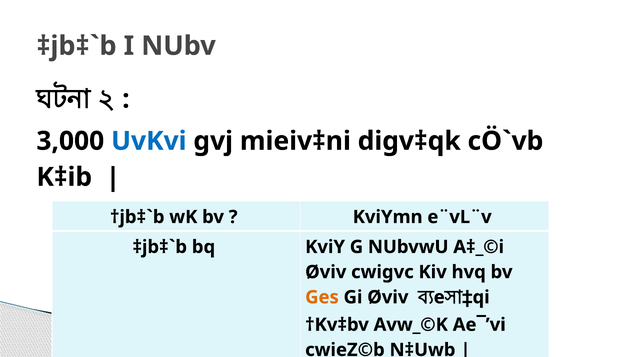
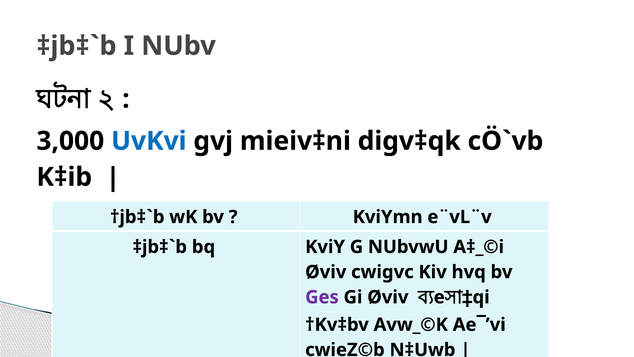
Ges colour: orange -> purple (322, 297)
